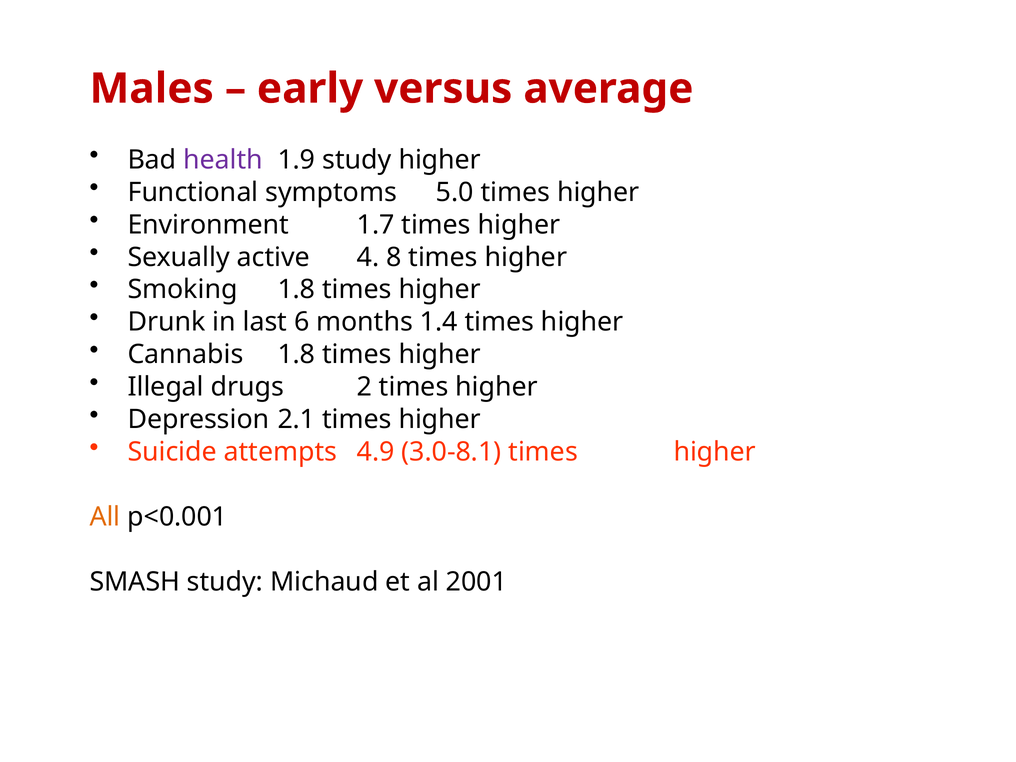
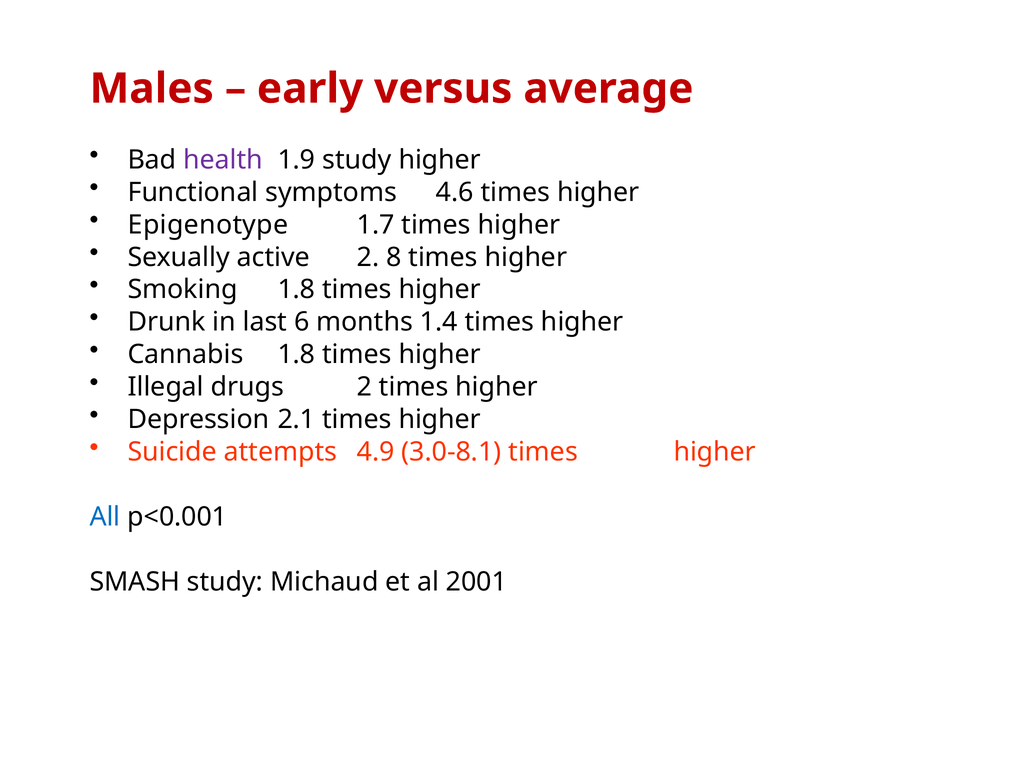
5.0: 5.0 -> 4.6 (455, 192)
Environment: Environment -> Epigenotype (208, 225)
active 4: 4 -> 2 (368, 257)
All colour: orange -> blue (105, 517)
